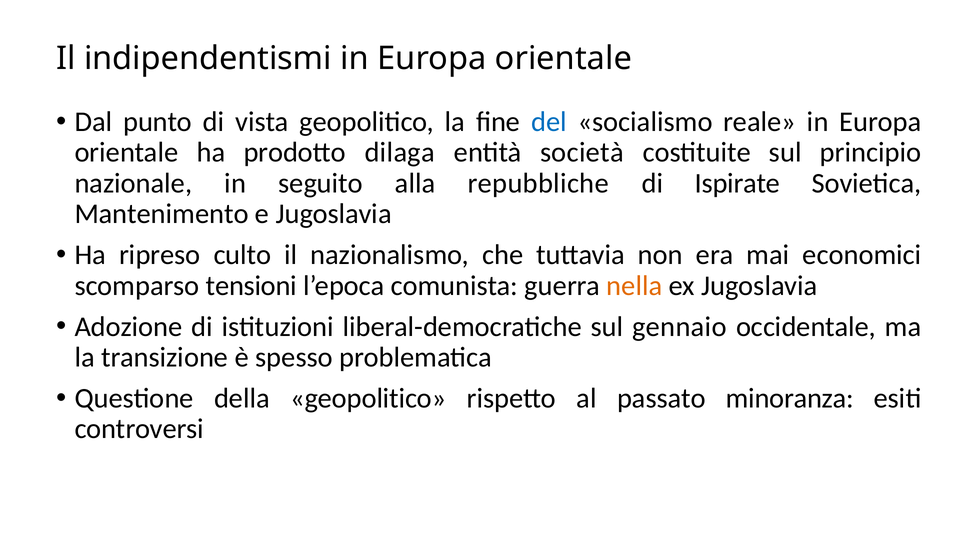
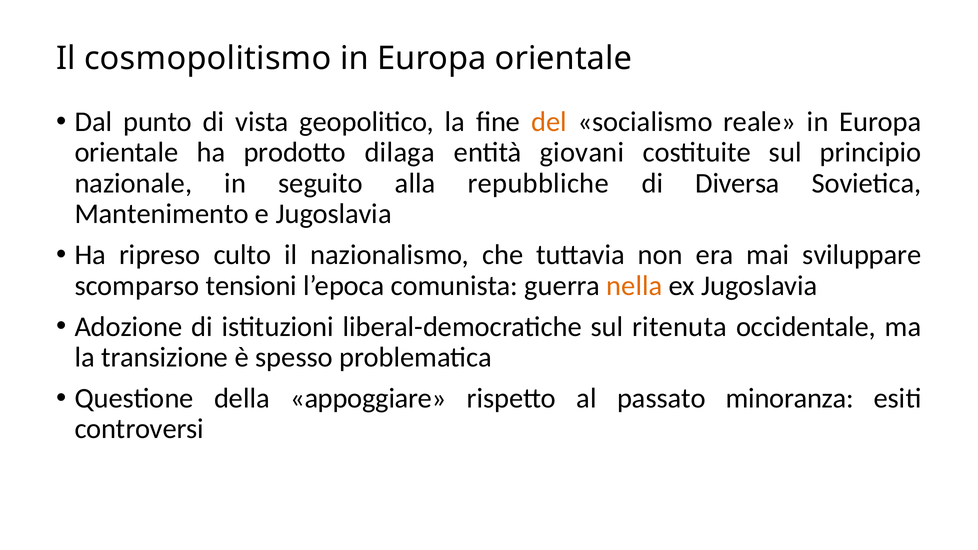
indipendentismi: indipendentismi -> cosmopolitismo (208, 58)
del colour: blue -> orange (549, 122)
società: società -> giovani (582, 153)
Ispirate: Ispirate -> Diversa (737, 183)
economici: economici -> sviluppare (862, 255)
gennaio: gennaio -> ritenuta (680, 327)
della geopolitico: geopolitico -> appoggiare (368, 398)
